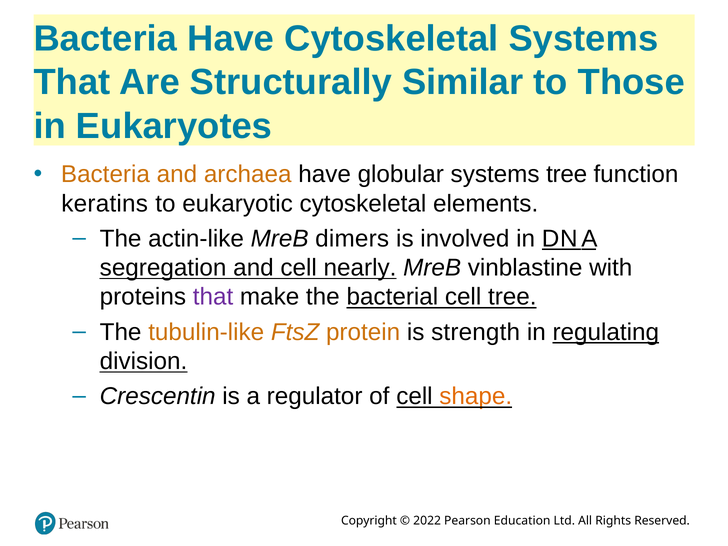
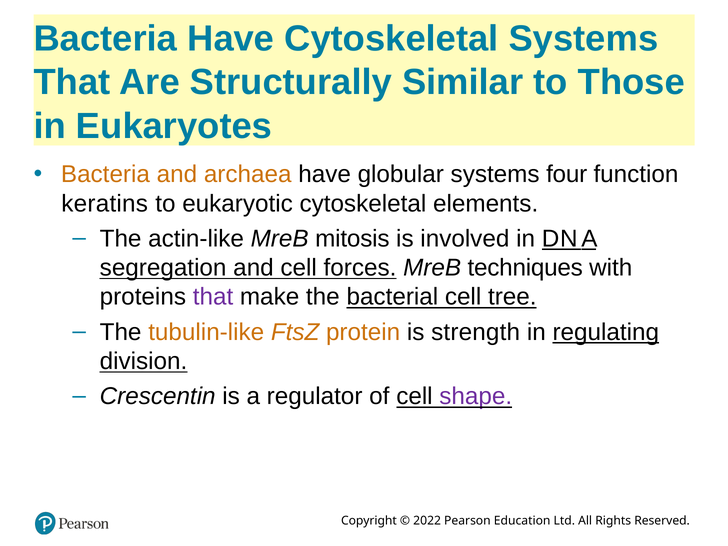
systems tree: tree -> four (567, 174)
dimers: dimers -> mitosis (352, 239)
nearly: nearly -> forces (360, 268)
vinblastine: vinblastine -> techniques (525, 268)
shape colour: orange -> purple (476, 396)
